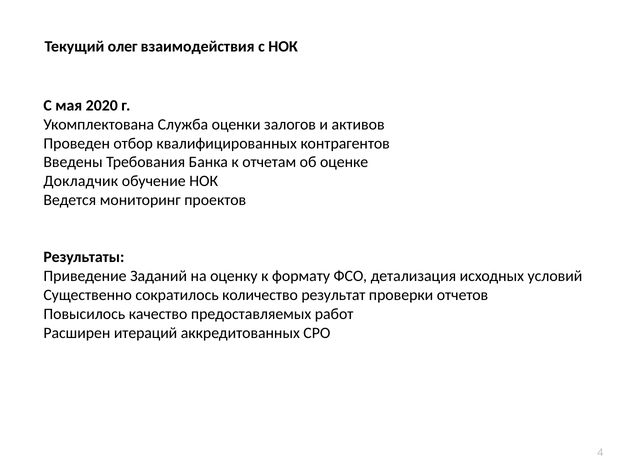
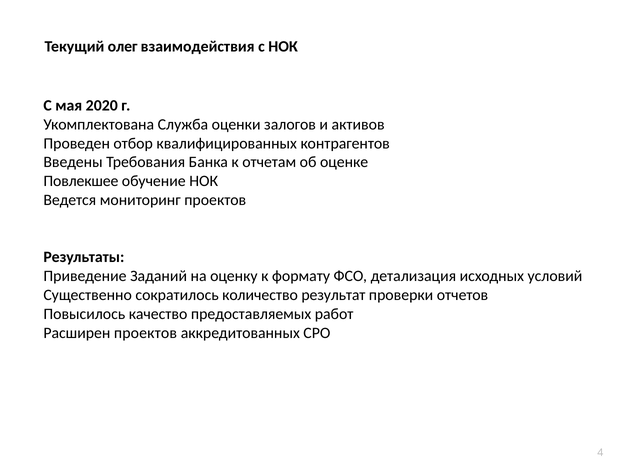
Докладчик: Докладчик -> Повлекшее (81, 181)
Расширен итераций: итераций -> проектов (145, 333)
